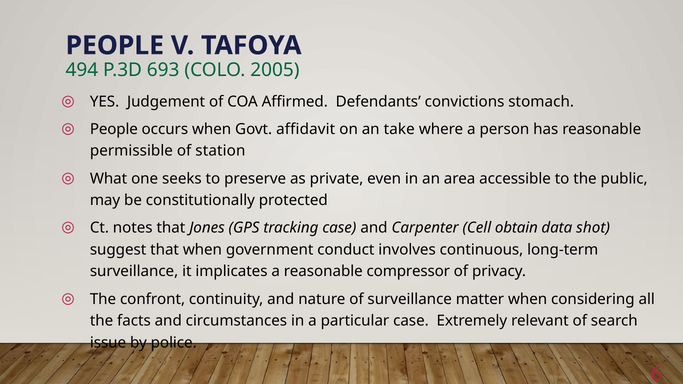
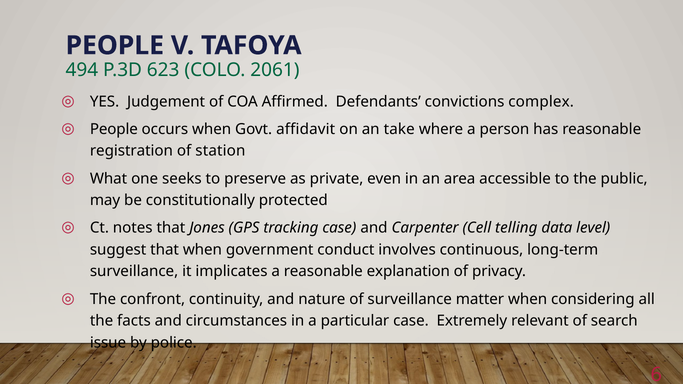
693: 693 -> 623 (163, 70)
2005: 2005 -> 2061 (275, 70)
stomach: stomach -> complex (541, 102)
permissible: permissible -> registration (131, 151)
obtain: obtain -> telling (516, 228)
shot: shot -> level (593, 228)
compressor: compressor -> explanation (408, 272)
